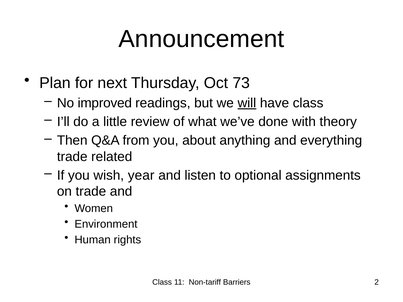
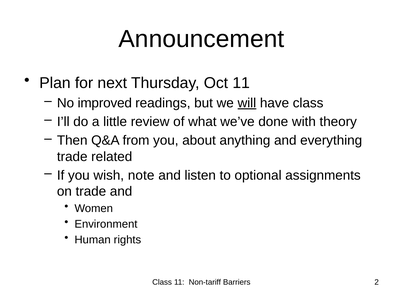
Oct 73: 73 -> 11 (241, 83)
year: year -> note (141, 176)
